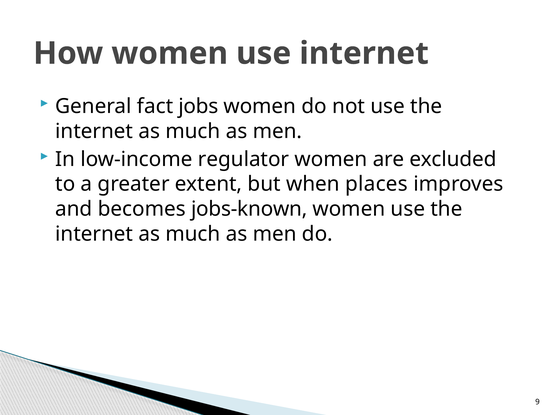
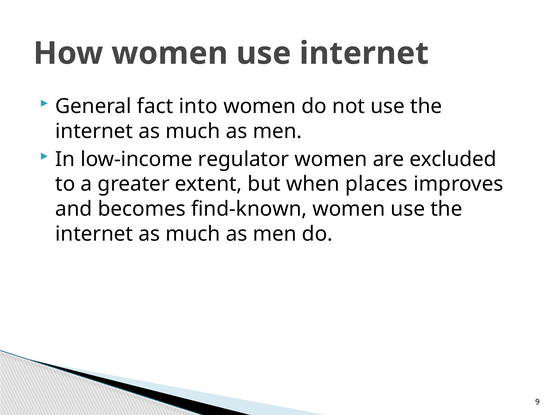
jobs: jobs -> into (198, 106)
jobs-known: jobs-known -> find-known (249, 209)
